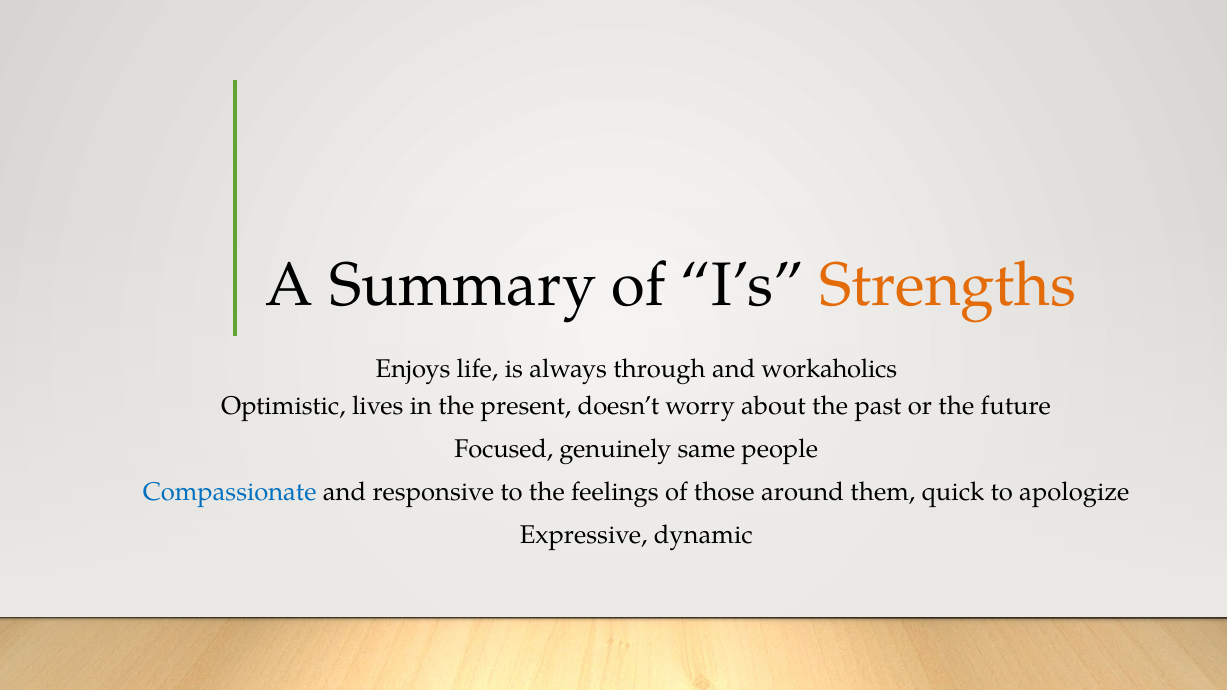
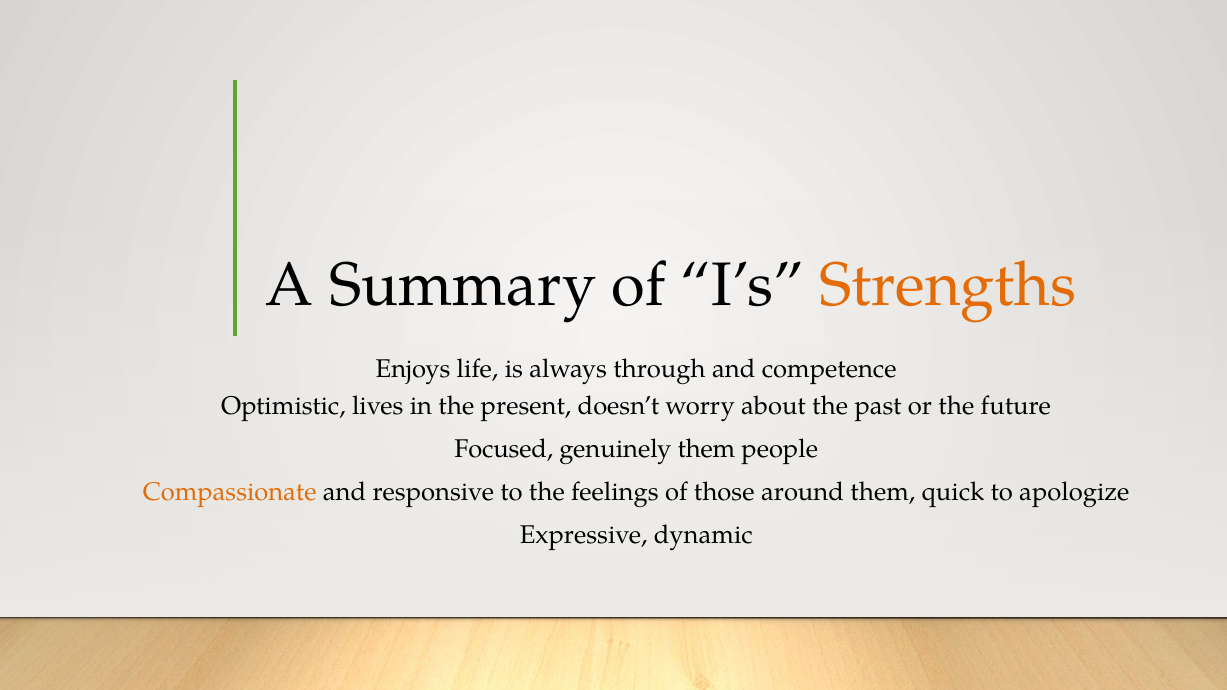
workaholics: workaholics -> competence (829, 369)
genuinely same: same -> them (706, 449)
Compassionate colour: blue -> orange (230, 492)
